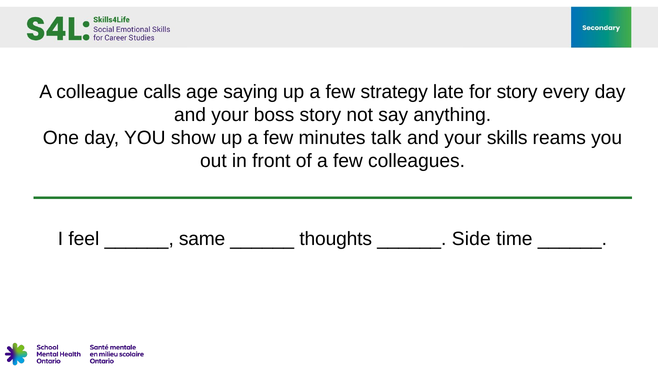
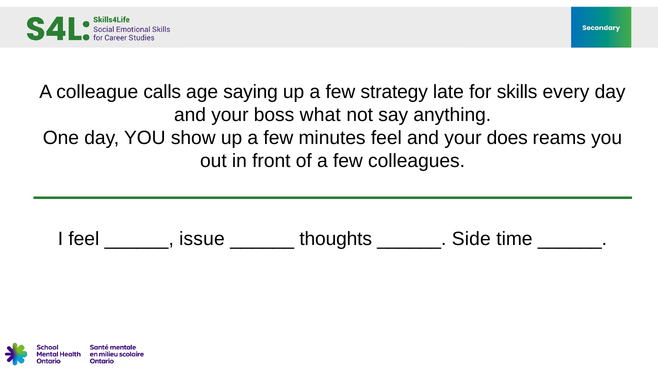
for story: story -> skills (517, 92)
boss story: story -> what (320, 115)
minutes talk: talk -> feel (386, 138)
skills: skills -> does (507, 138)
same: same -> issue (202, 239)
